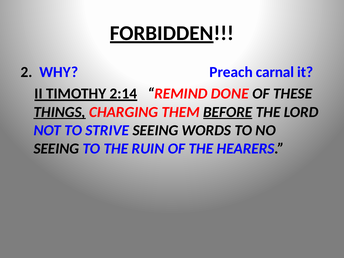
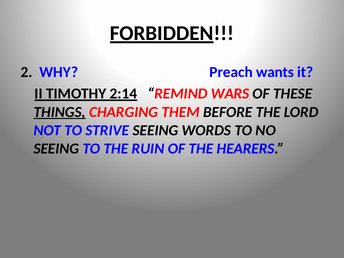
carnal: carnal -> wants (275, 72)
DONE: DONE -> WARS (230, 94)
BEFORE underline: present -> none (228, 112)
